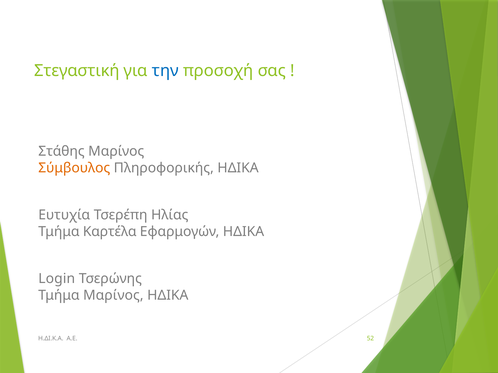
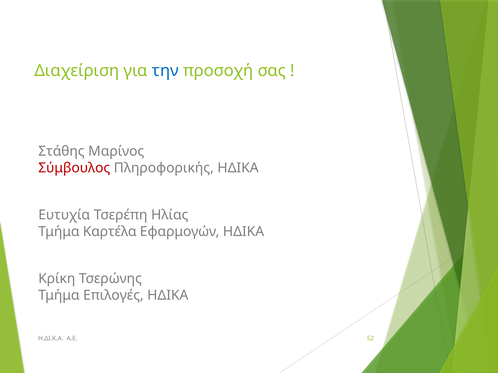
Στεγαστική: Στεγαστική -> Διαχείριση (77, 71)
Σύμβουλος colour: orange -> red (74, 168)
Login: Login -> Κρίκη (57, 279)
Τμήμα Μαρίνος: Μαρίνος -> Επιλογές (113, 296)
